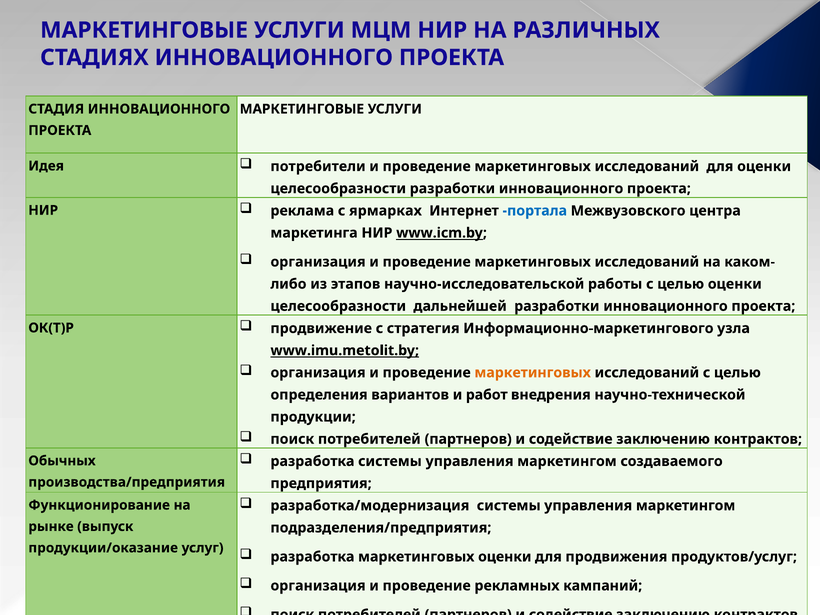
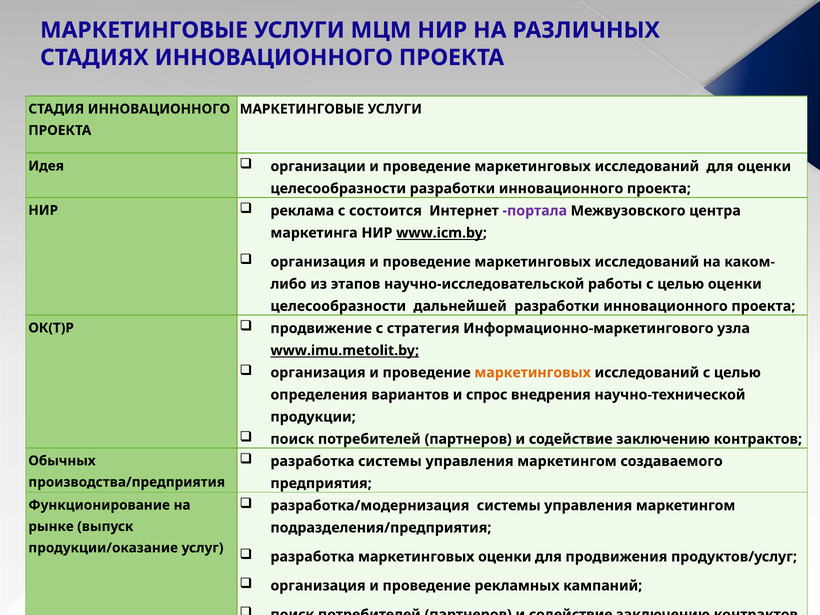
потребители: потребители -> организации (318, 166)
ярмарках: ярмарках -> состоится (385, 211)
портала colour: blue -> purple (535, 211)
работ: работ -> спрос (487, 395)
